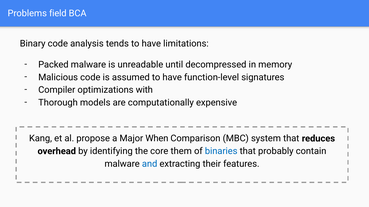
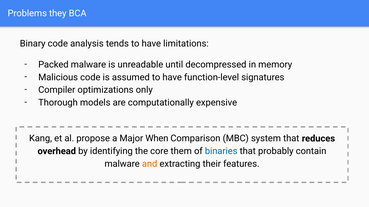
field: field -> they (58, 13)
with: with -> only (144, 90)
and colour: blue -> orange (150, 164)
